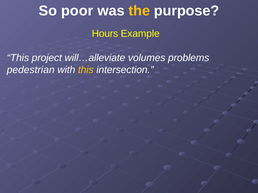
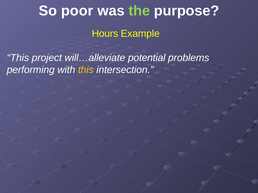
the colour: yellow -> light green (139, 11)
volumes: volumes -> potential (147, 58)
pedestrian: pedestrian -> performing (31, 70)
